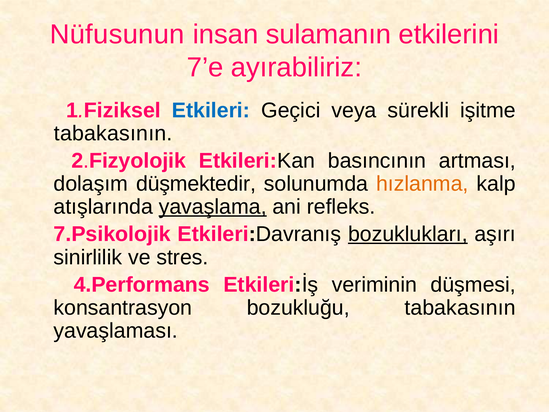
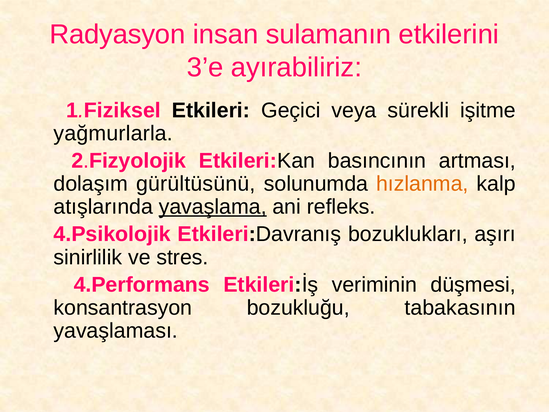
Nüfusunun: Nüfusunun -> Radyasyon (117, 35)
7’e: 7’e -> 3’e (205, 67)
Etkileri colour: blue -> black (211, 110)
tabakasının: tabakasının -> yağmurlarla (113, 133)
düşmektedir: düşmektedir -> gürültüsünü (196, 184)
7.Psikolojik: 7.Psikolojik -> 4.Psikolojik (112, 234)
bozuklukları underline: present -> none (408, 234)
